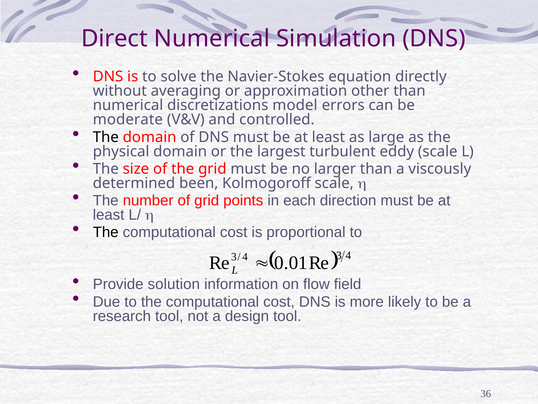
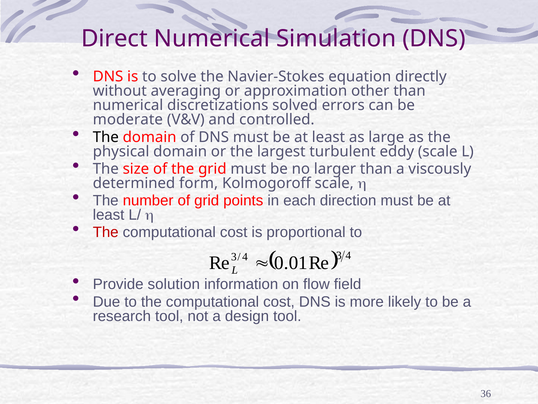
model: model -> solved (295, 105)
been: been -> form (199, 183)
The colour: black -> red (106, 232)
